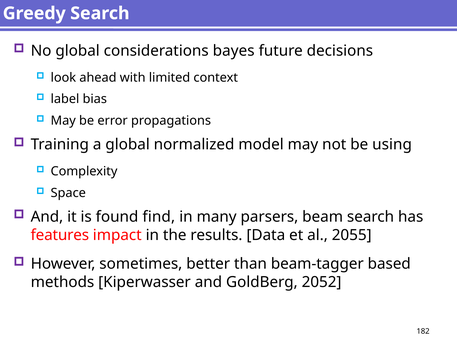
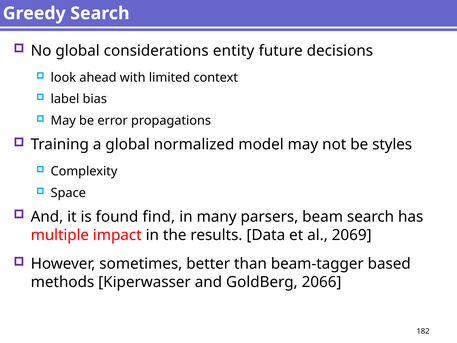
bayes: bayes -> entity (234, 51)
using: using -> styles (392, 144)
features: features -> multiple (60, 235)
2055: 2055 -> 2069 (352, 235)
2052: 2052 -> 2066 (322, 282)
